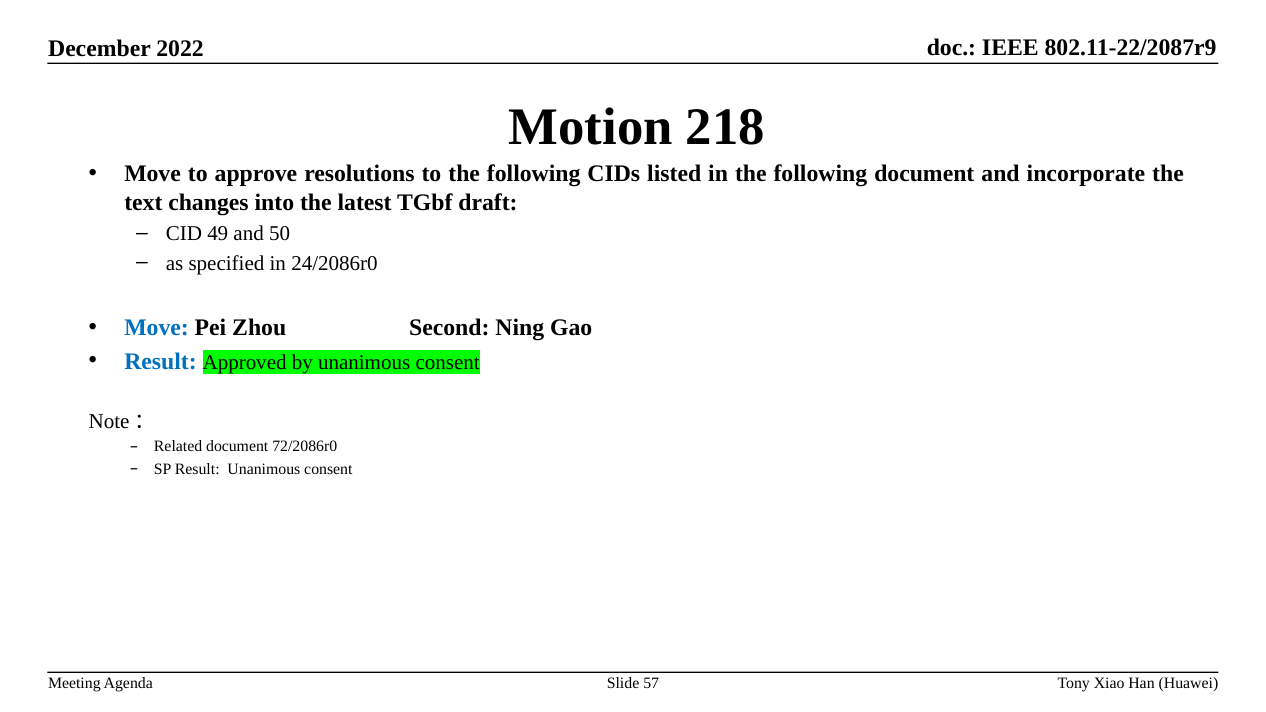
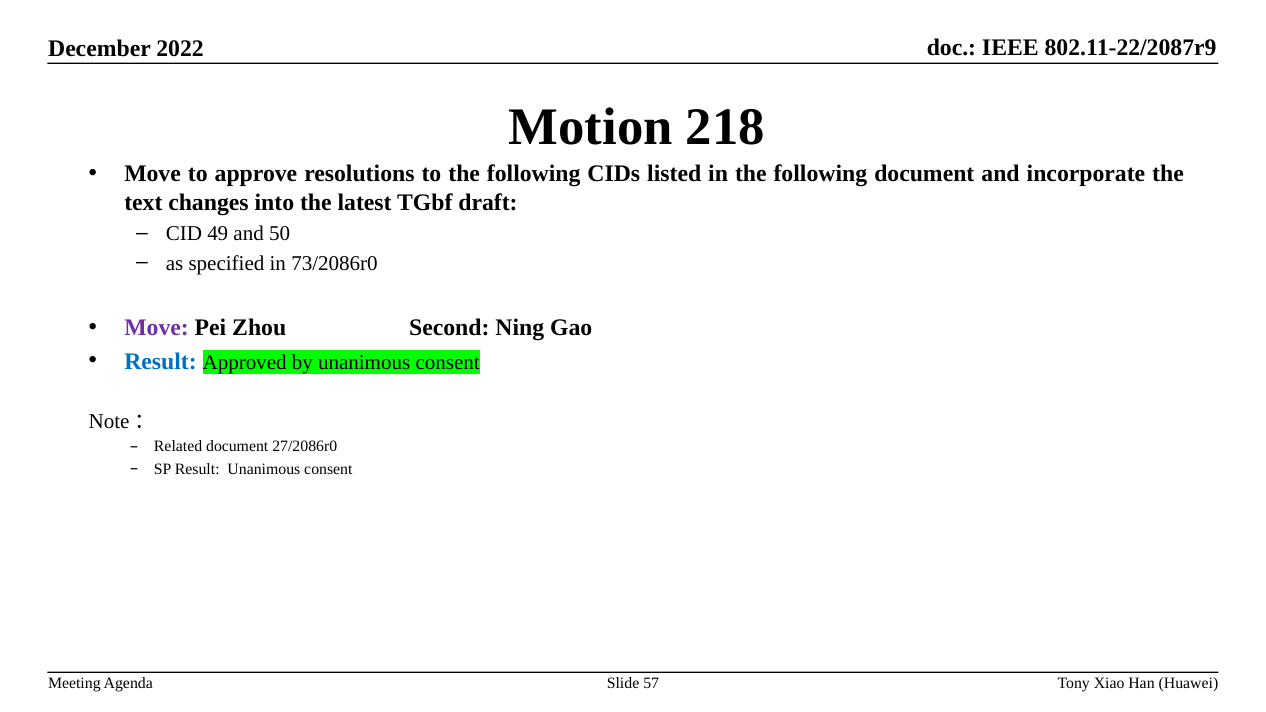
24/2086r0: 24/2086r0 -> 73/2086r0 (334, 263)
Move colour: blue -> purple (157, 328)
72/2086r0: 72/2086r0 -> 27/2086r0 (305, 447)
